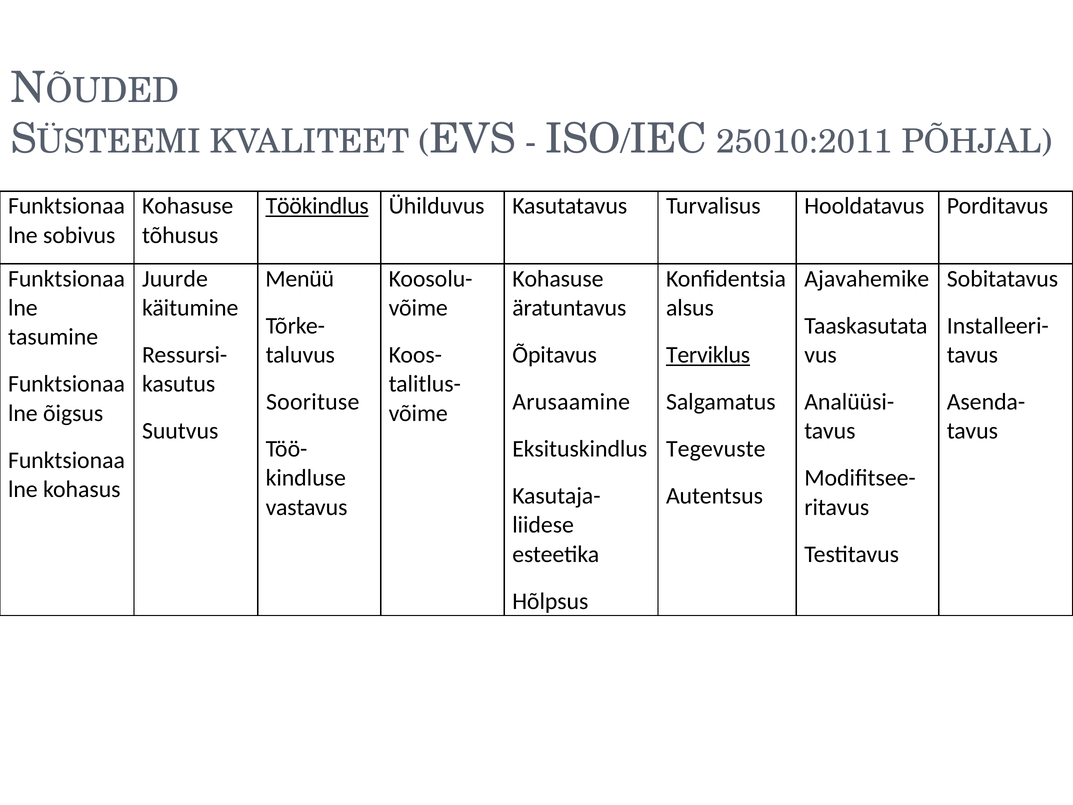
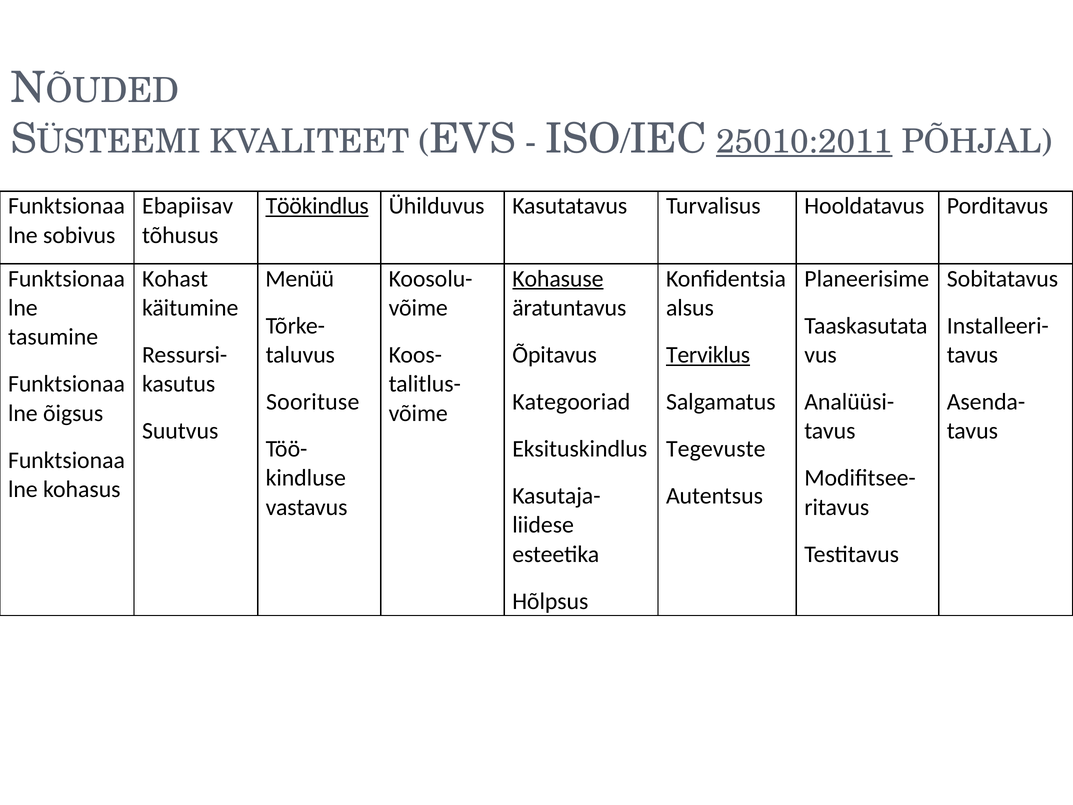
25010:2011 underline: none -> present (804, 142)
Kohasuse: Kohasuse -> Ebapiisav (188, 206)
Juurde: Juurde -> Kohast (175, 279)
Kohasuse underline: none -> present (558, 279)
Ajavahemike: Ajavahemike -> Planeerisime (867, 279)
Arusaamine: Arusaamine -> Kategooriad (571, 402)
